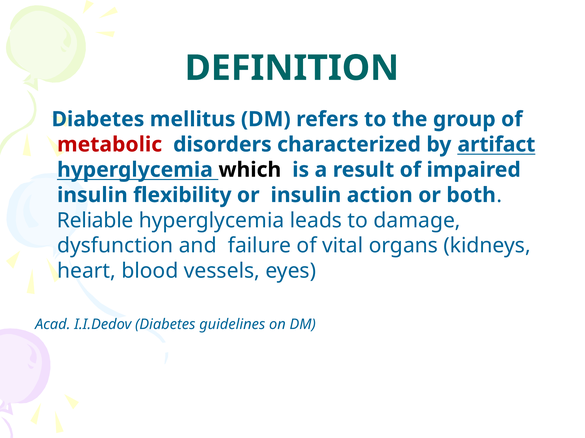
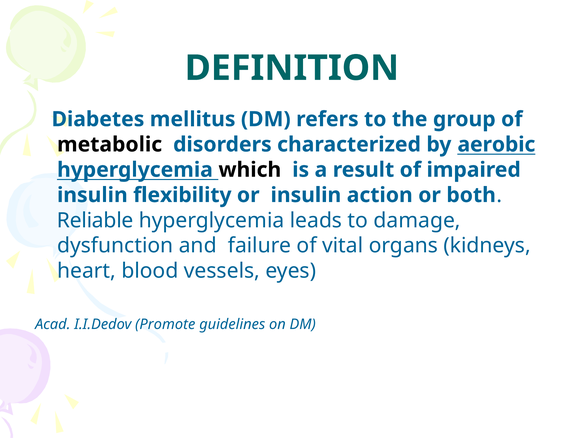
metabolic colour: red -> black (110, 145)
artifact: artifact -> aerobic (496, 145)
I.I.Dedov Diabetes: Diabetes -> Promote (165, 325)
